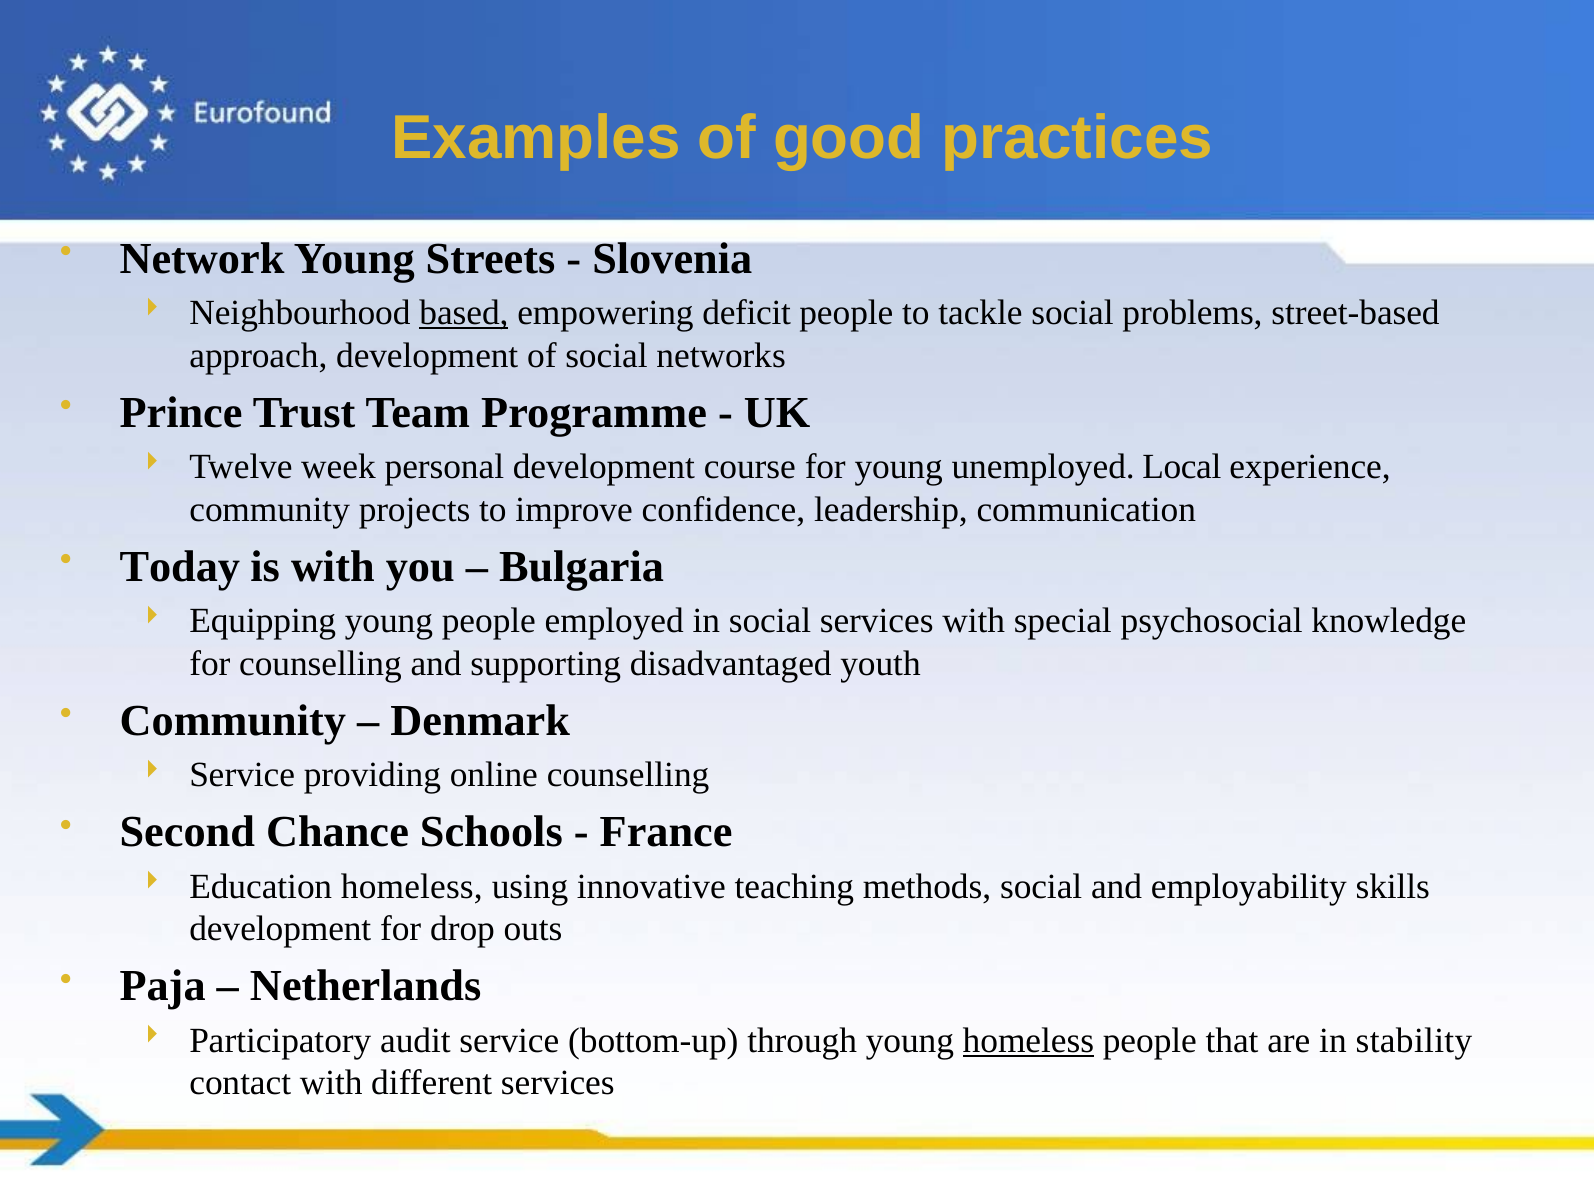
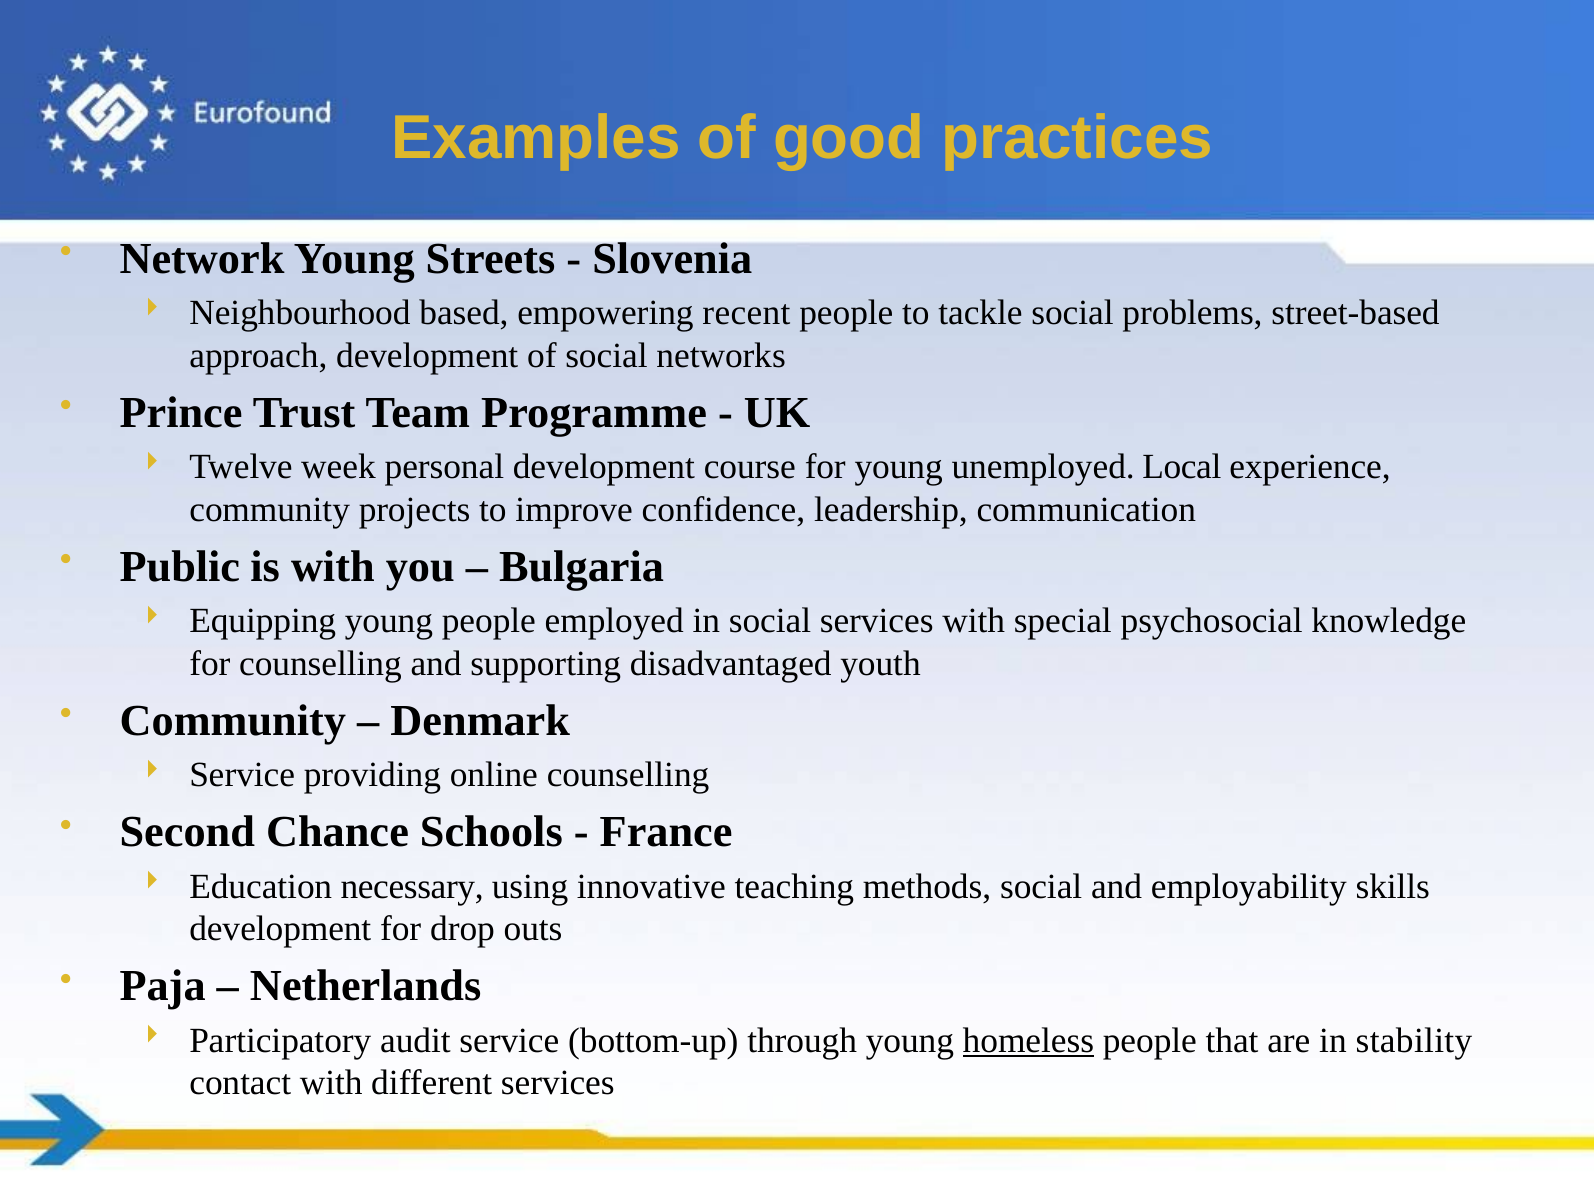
based underline: present -> none (464, 313)
deficit: deficit -> recent (746, 313)
Today: Today -> Public (180, 567)
Education homeless: homeless -> necessary (412, 887)
